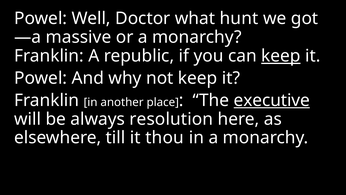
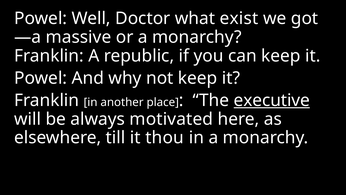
hunt: hunt -> exist (239, 18)
keep underline: present -> none (281, 56)
resolution: resolution -> motivated (171, 119)
